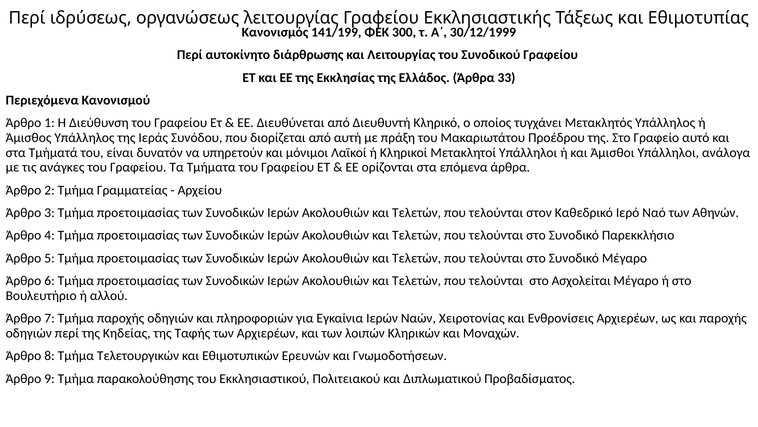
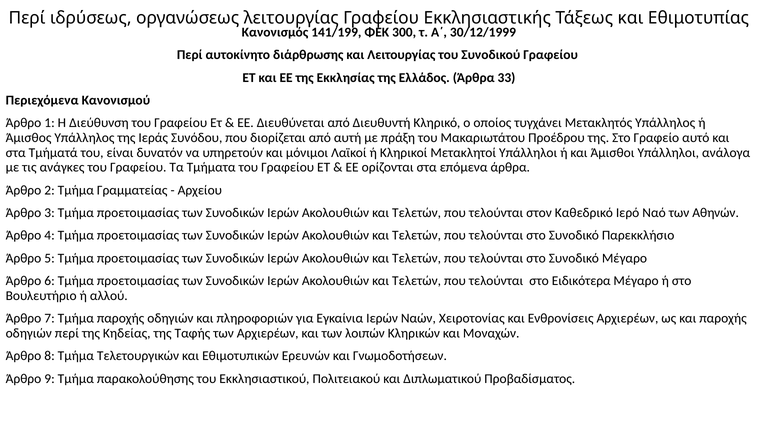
Ασχολείται: Ασχολείται -> Ειδικότερα (581, 281)
